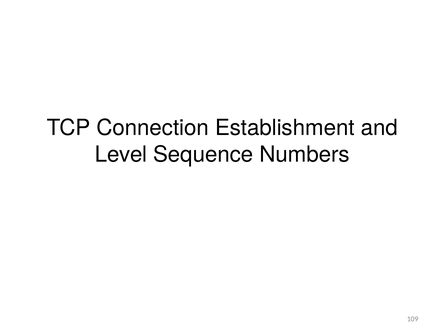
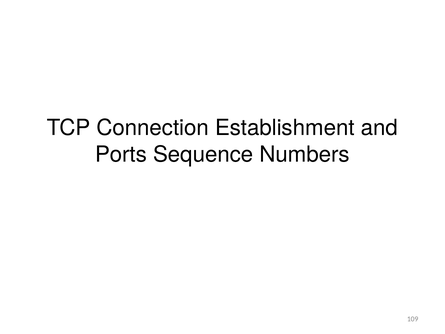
Level: Level -> Ports (121, 154)
